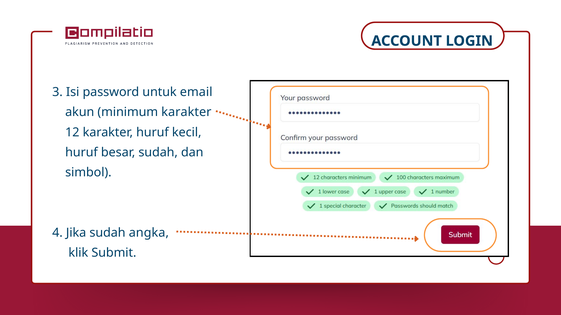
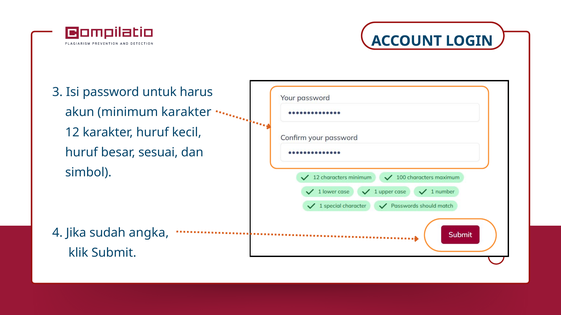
email: email -> harus (196, 92)
besar sudah: sudah -> sesuai (158, 153)
